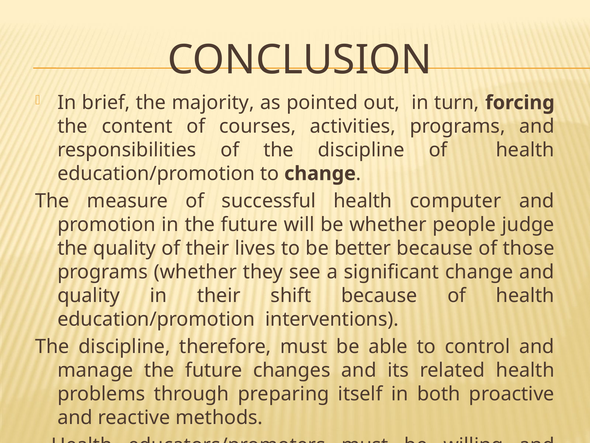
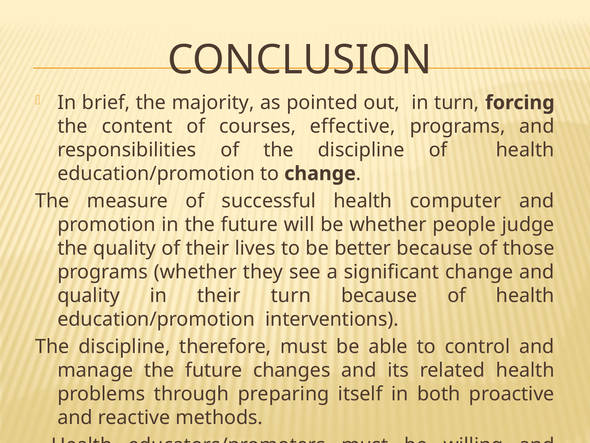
activities: activities -> effective (353, 126)
their shift: shift -> turn (291, 295)
